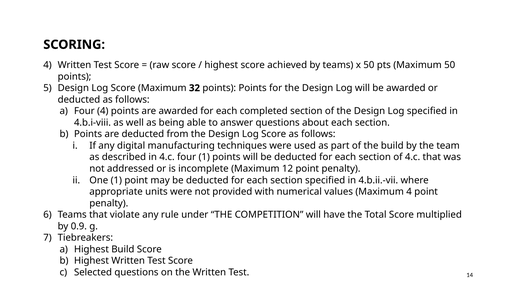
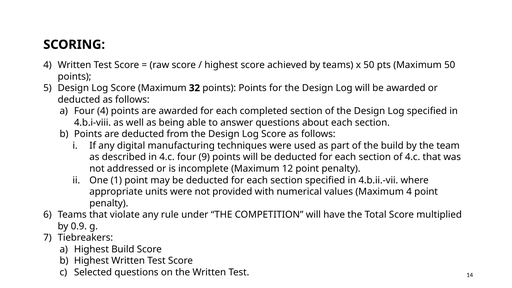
four 1: 1 -> 9 (204, 157)
